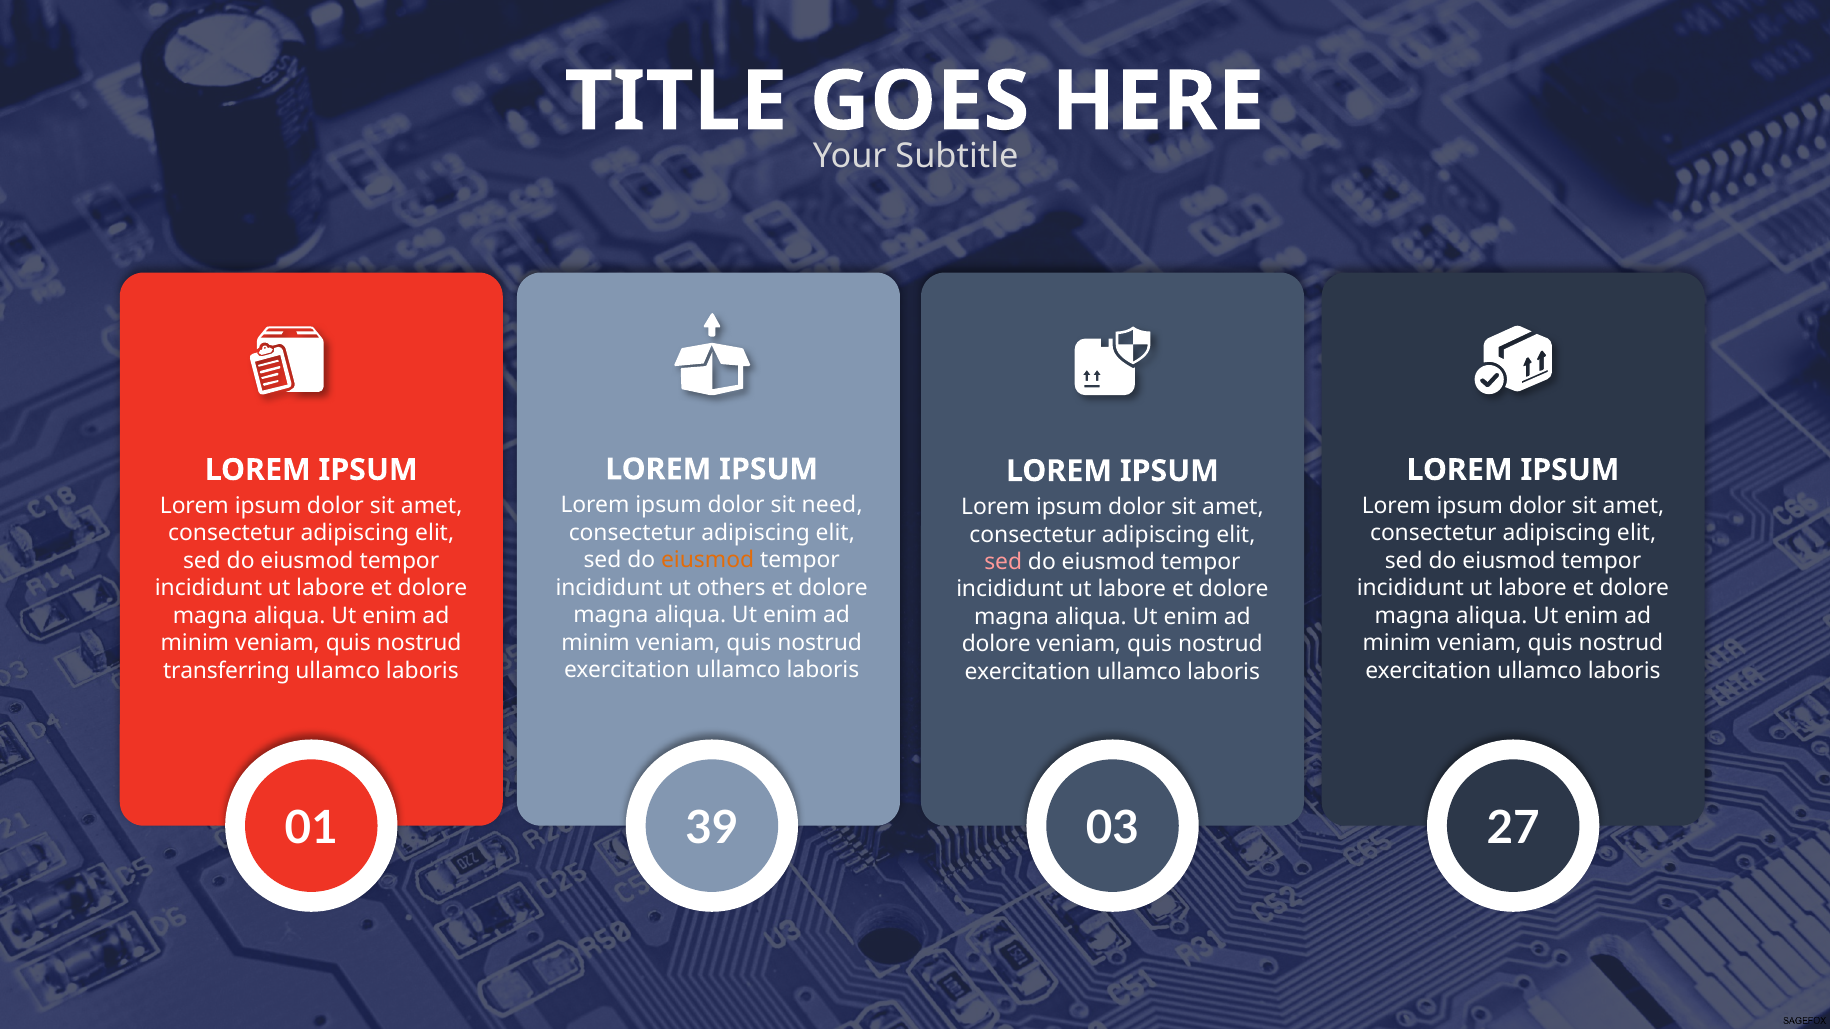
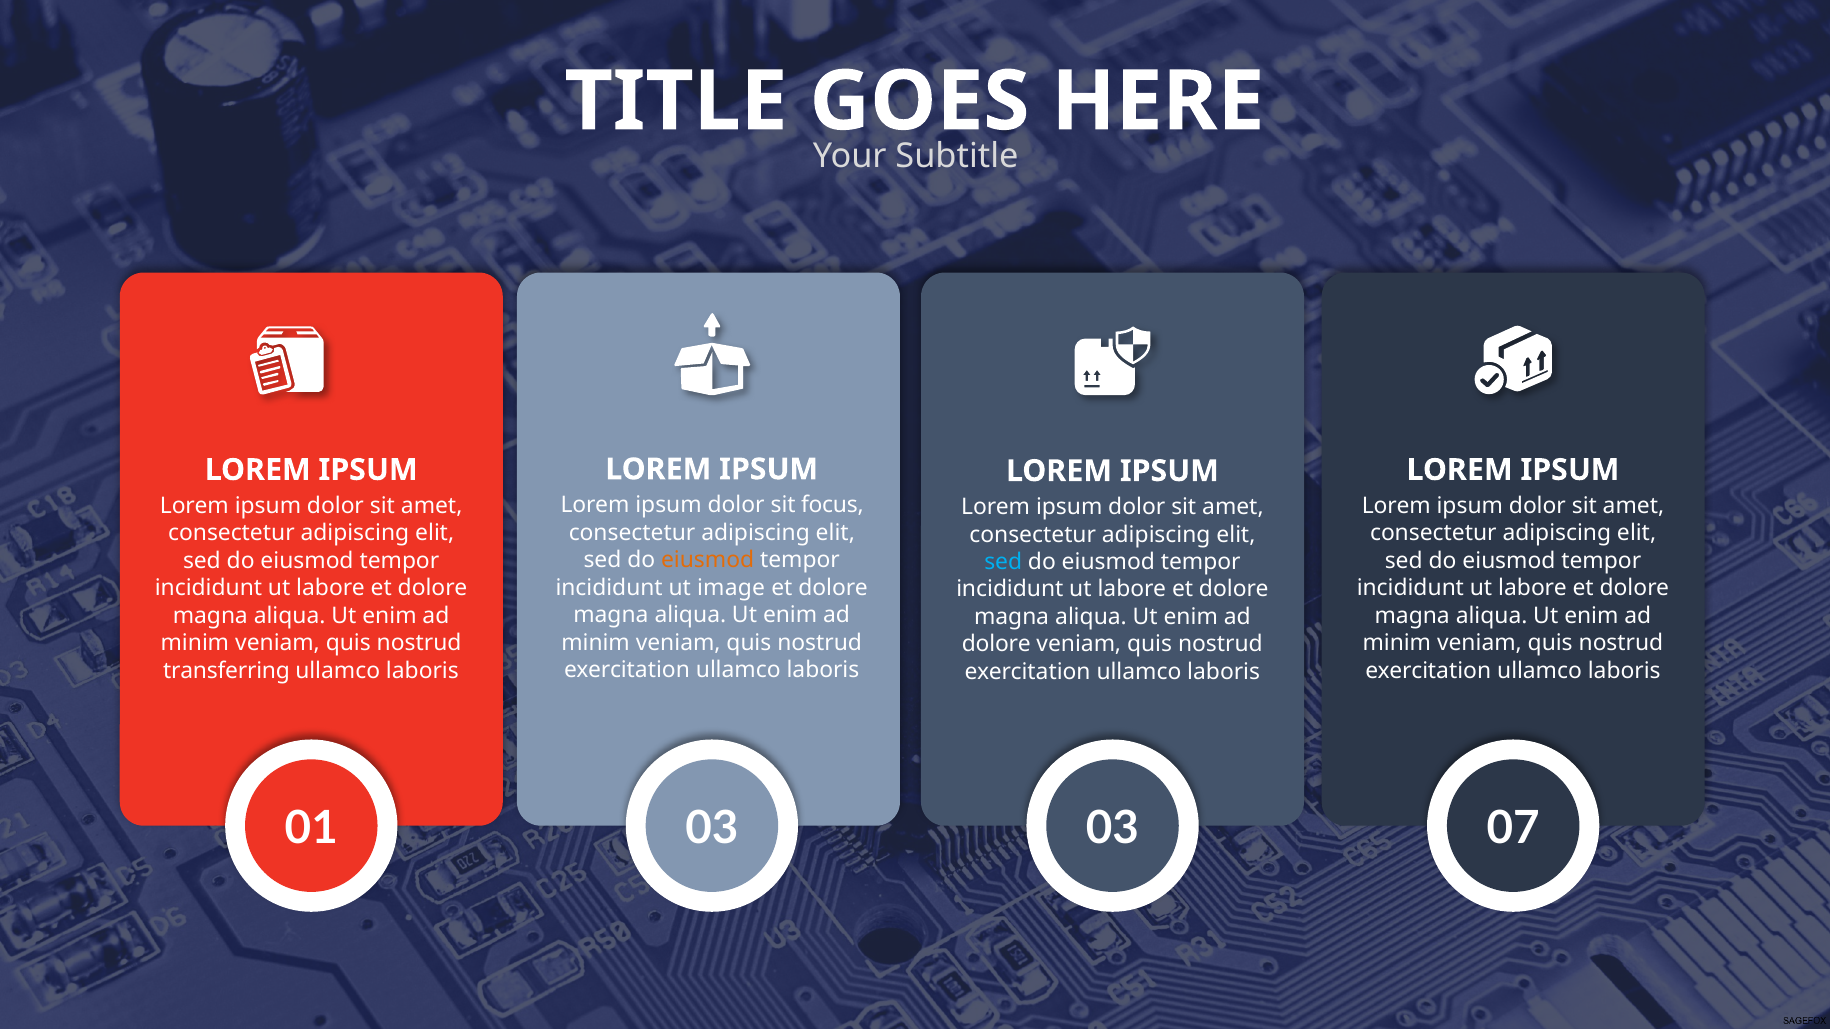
need: need -> focus (832, 506)
sed colour: pink -> light blue (1003, 562)
others: others -> image (731, 588)
01 39: 39 -> 03 (712, 829)
27: 27 -> 07 (1513, 829)
